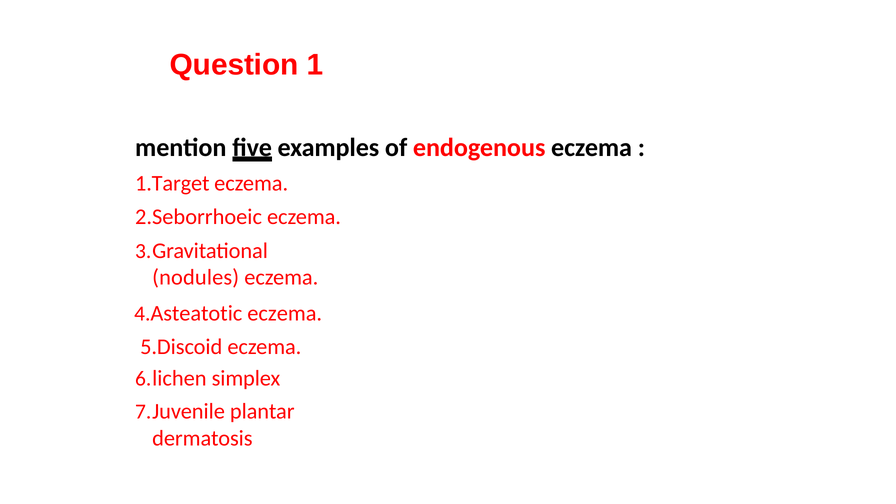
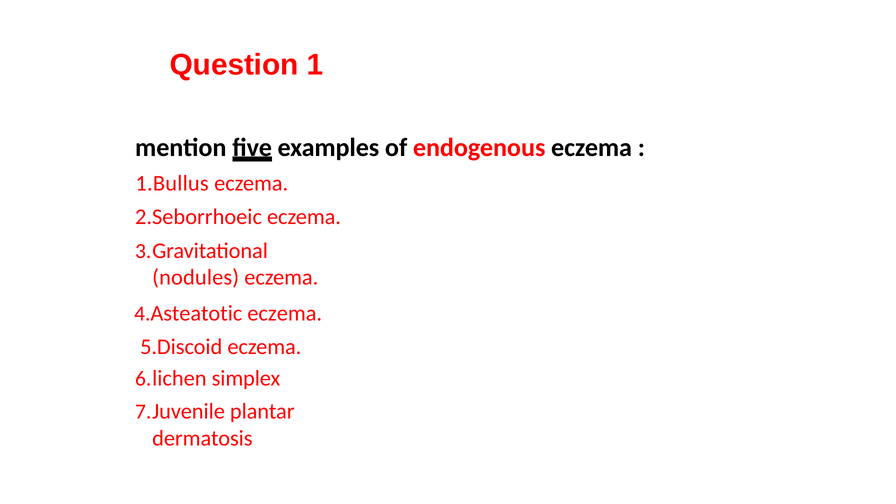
1.Target: 1.Target -> 1.Bullus (172, 183)
